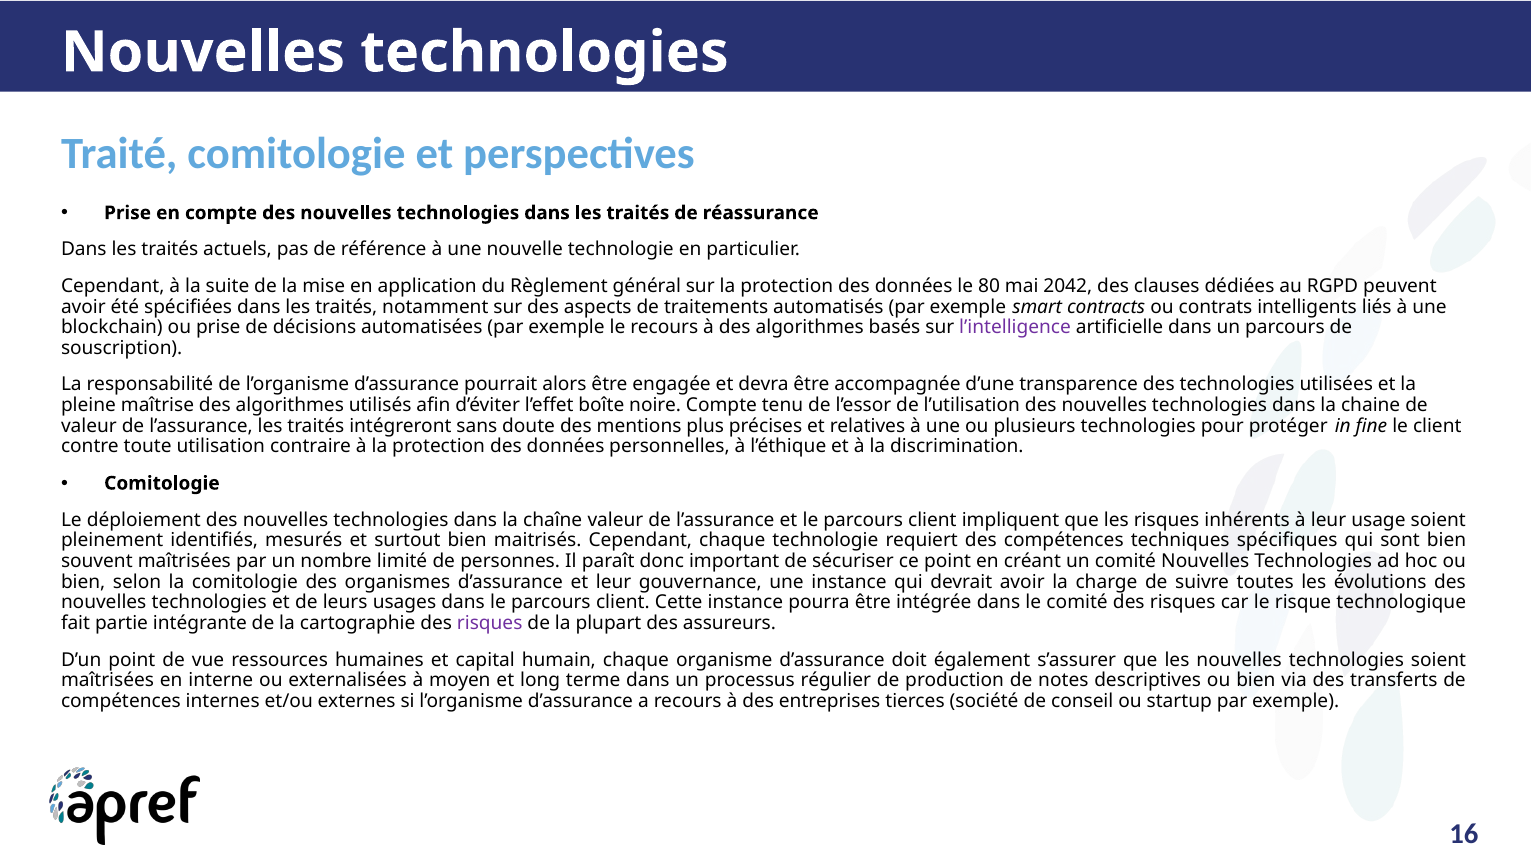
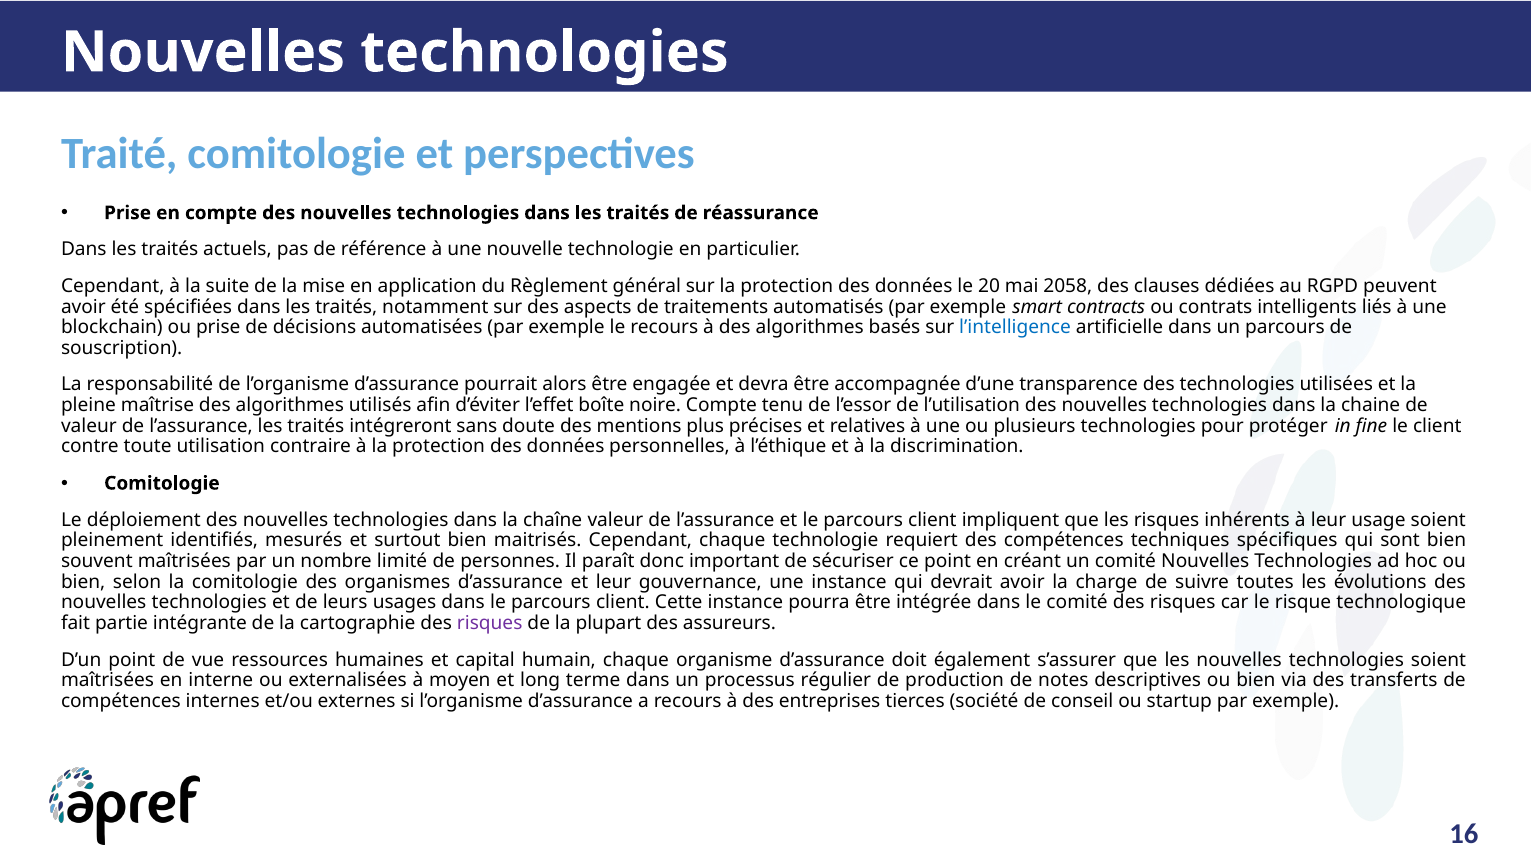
80: 80 -> 20 (989, 286)
2042: 2042 -> 2058 (1068, 286)
l’intelligence colour: purple -> blue (1015, 327)
